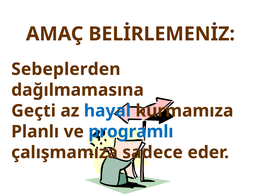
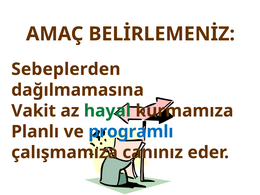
Geçti: Geçti -> Vakit (34, 111)
hayal colour: blue -> green (107, 111)
sadece: sadece -> canınız (153, 152)
